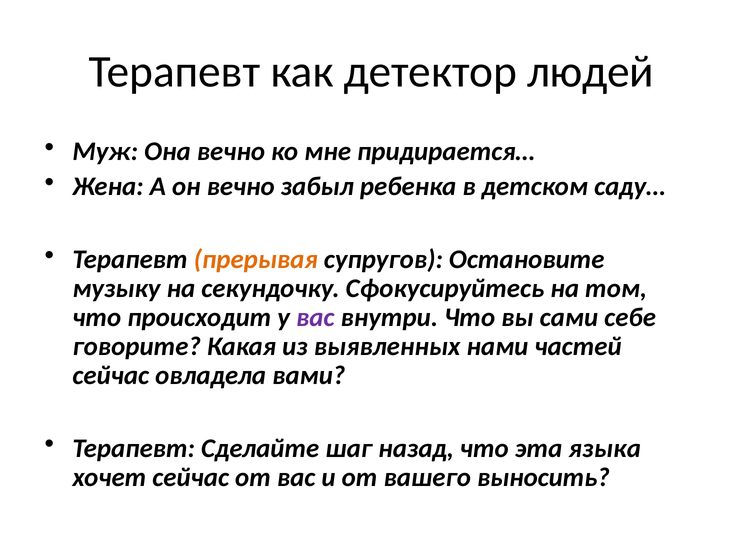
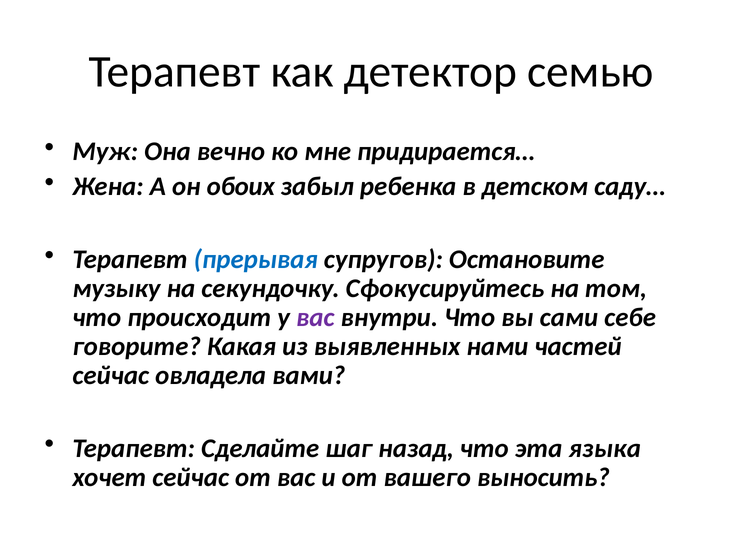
людей: людей -> семью (590, 72)
он вечно: вечно -> обоих (241, 187)
прерывая colour: orange -> blue (256, 260)
